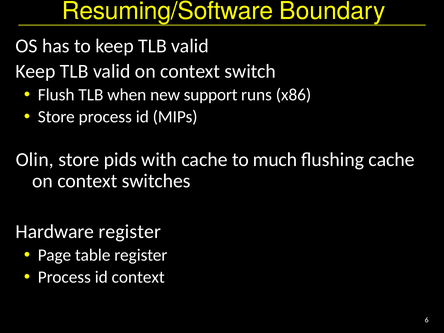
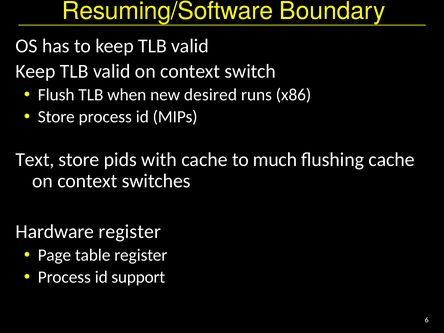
support: support -> desired (210, 95)
Olin: Olin -> Text (35, 160)
id context: context -> support (138, 277)
